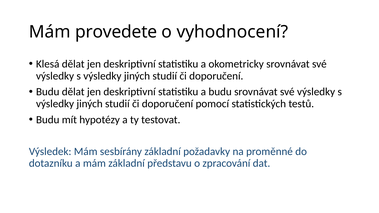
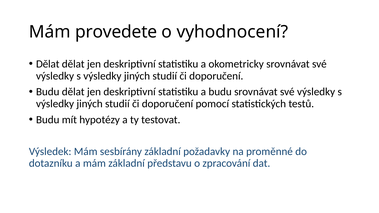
Klesá: Klesá -> Dělat (48, 64)
